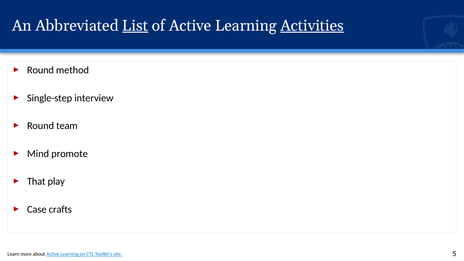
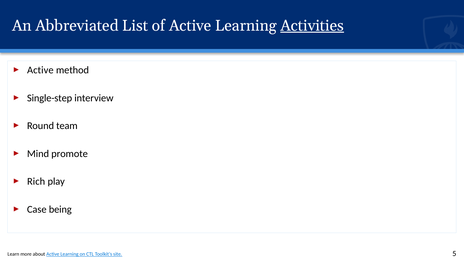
List underline: present -> none (135, 26)
Round: Round -> Active (40, 70)
That: That -> Rich (36, 181)
crafts: crafts -> being (60, 209)
